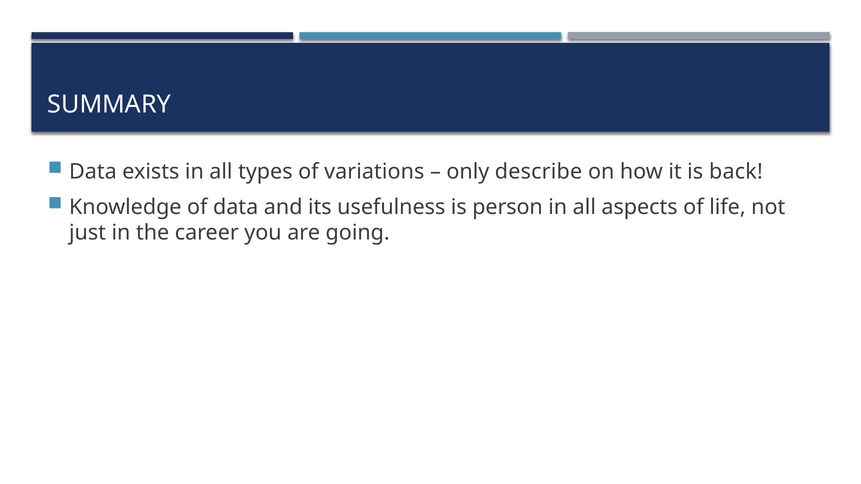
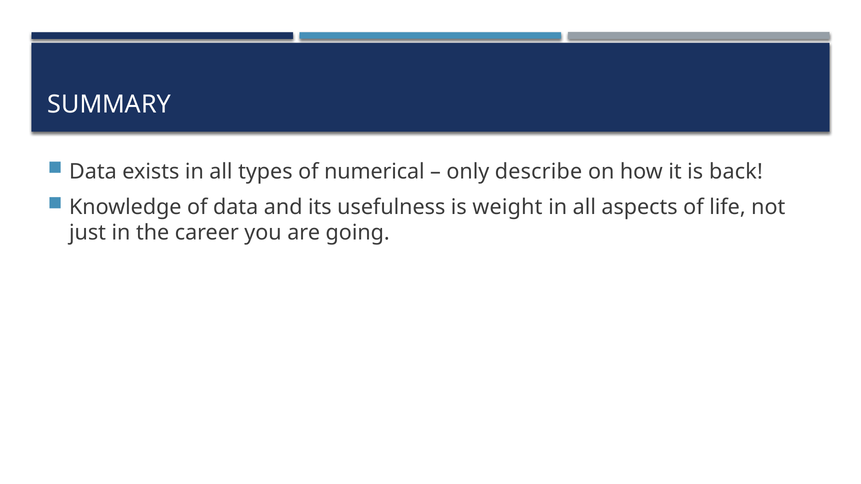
variations: variations -> numerical (374, 172)
person: person -> weight (507, 207)
